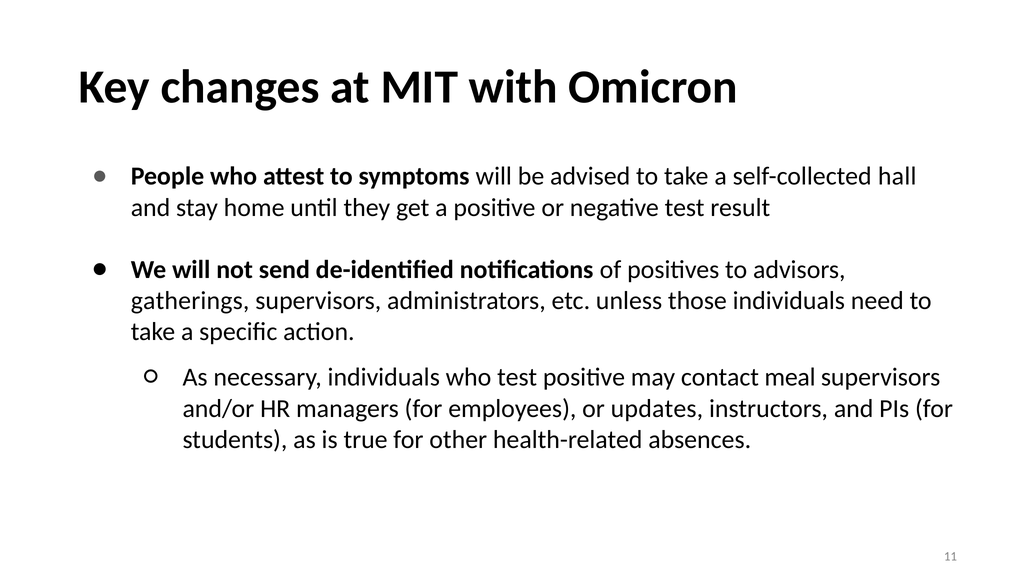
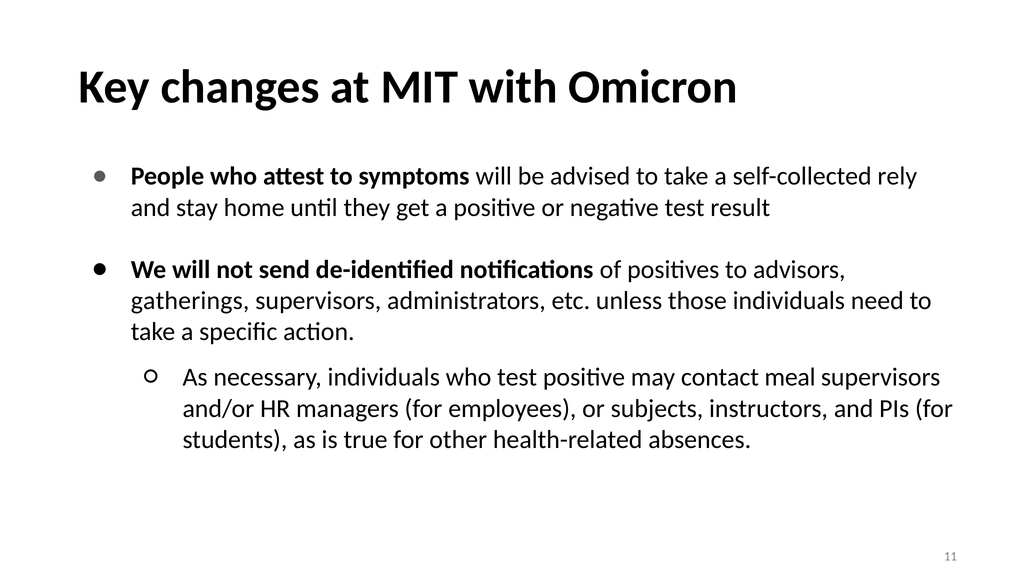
hall: hall -> rely (897, 176)
updates: updates -> subjects (657, 408)
